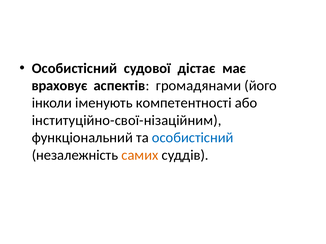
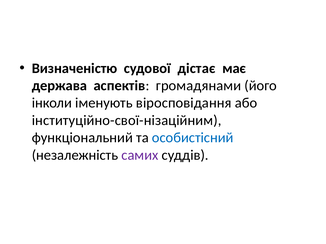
Особистісний: Особистісний -> Визначеністю (75, 68)
враховує: враховує -> держава (59, 86)
компетентності: компетентності -> віросповідання (184, 103)
самих colour: orange -> purple (140, 155)
